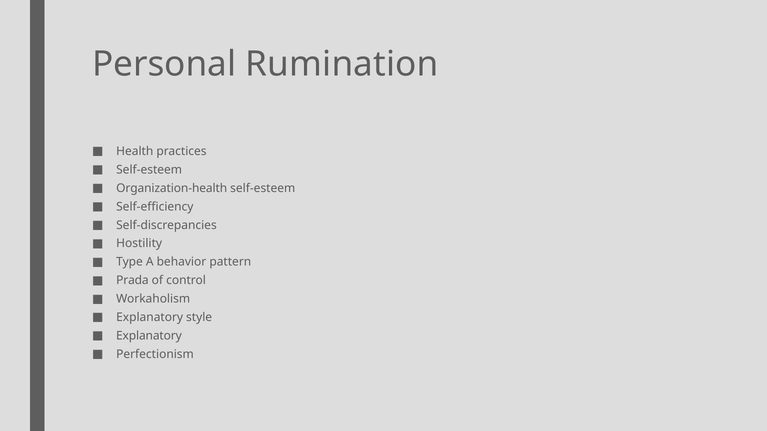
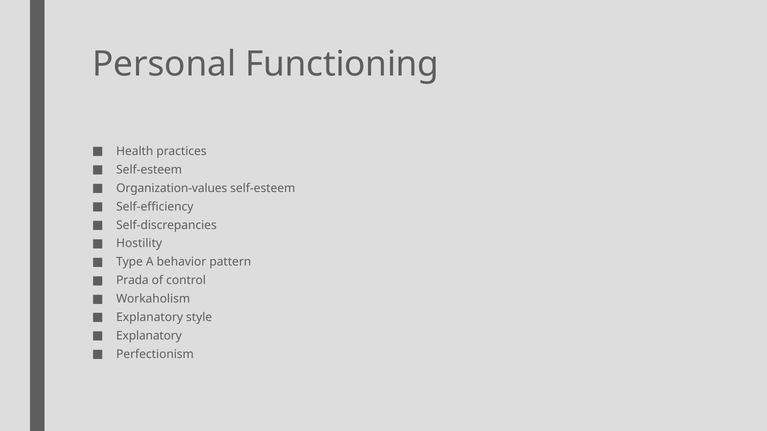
Rumination: Rumination -> Functioning (342, 64)
Organization-health: Organization-health -> Organization-values (172, 188)
